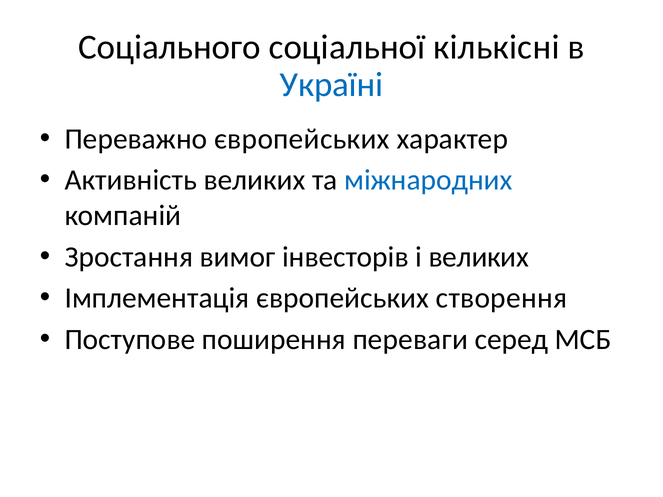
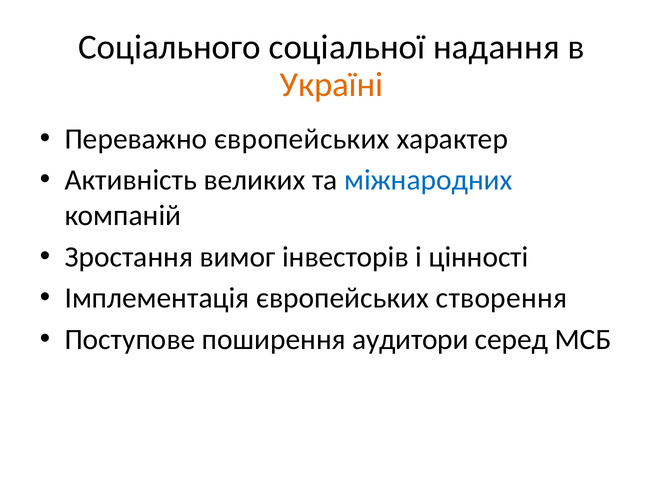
кількісні: кількісні -> надання (496, 47)
Україні colour: blue -> orange (332, 85)
і великих: великих -> цінності (479, 257)
переваги: переваги -> аудитори (410, 340)
